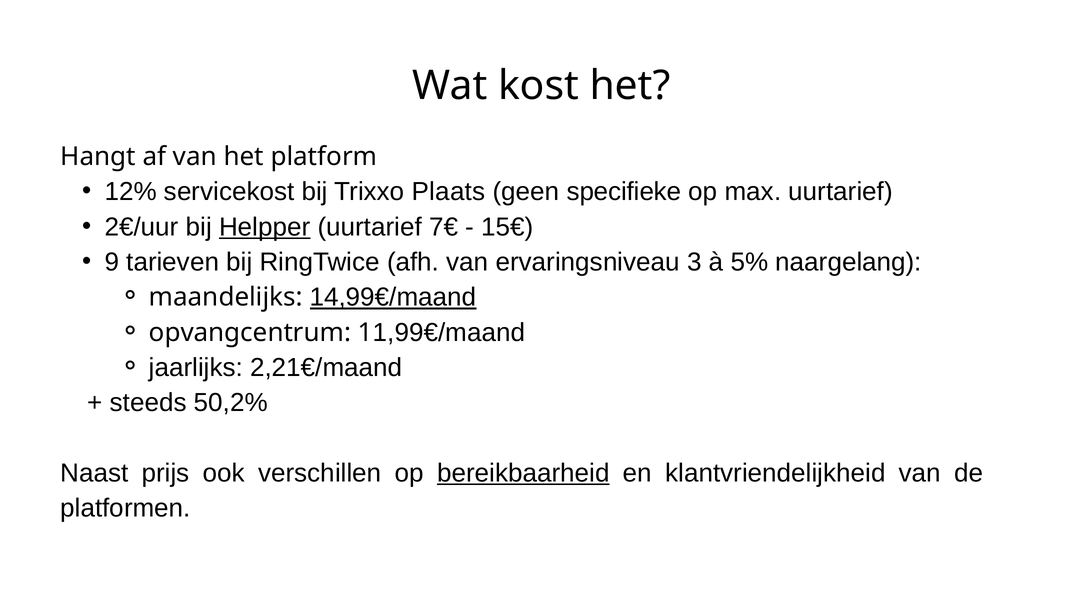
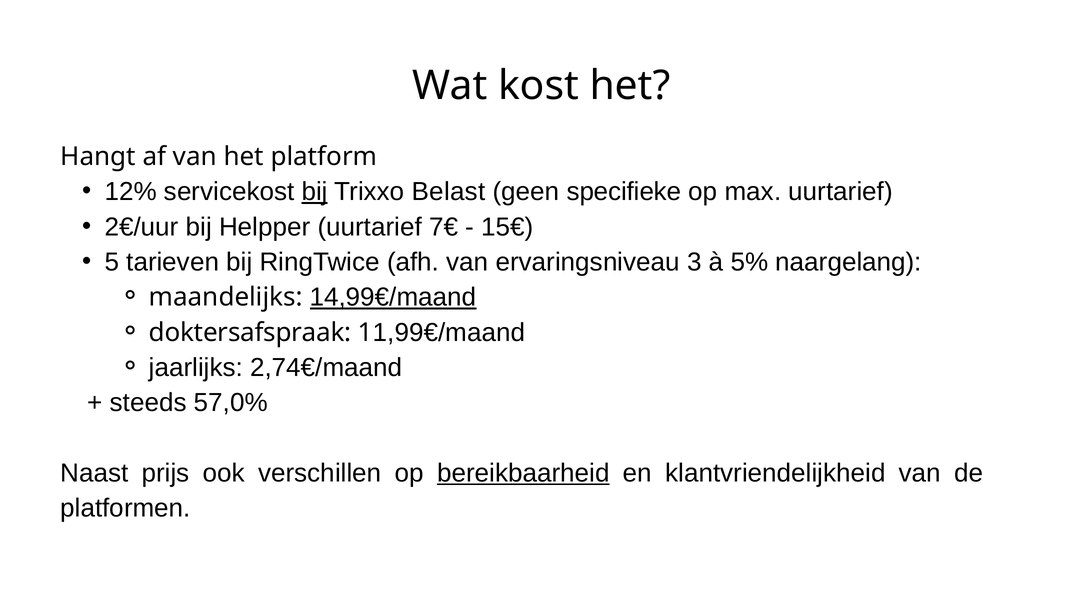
bij underline: none -> present (315, 192)
Plaats: Plaats -> Belast (449, 192)
Helpper underline: present -> none (265, 227)
9: 9 -> 5 (112, 262)
opvangcentrum: opvangcentrum -> doktersafspraak (250, 332)
2,21€/maand: 2,21€/maand -> 2,74€/maand (326, 368)
50,2%: 50,2% -> 57,0% (231, 403)
